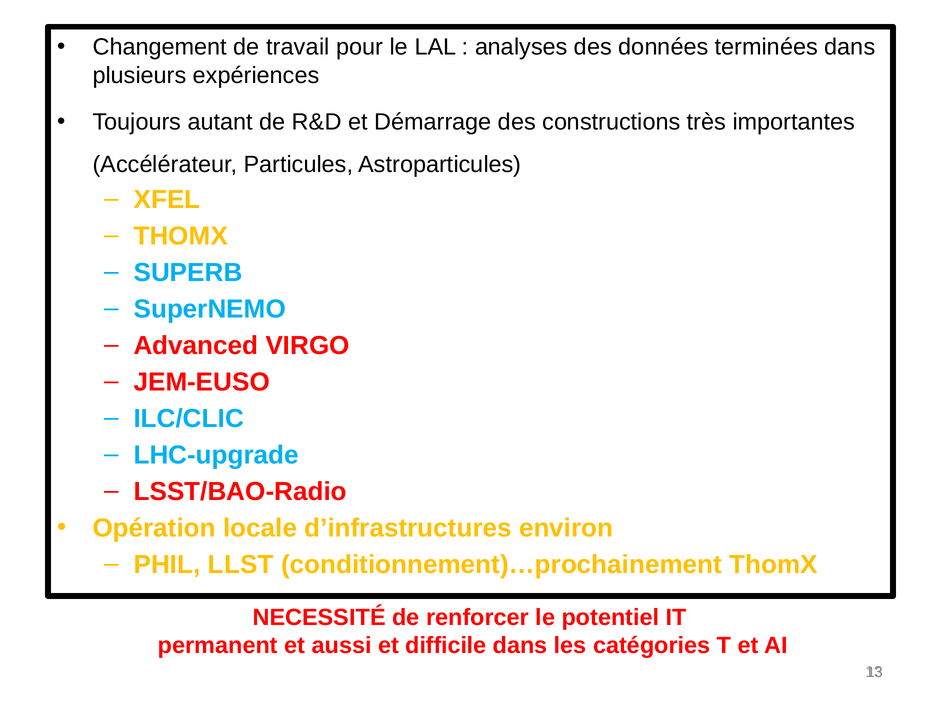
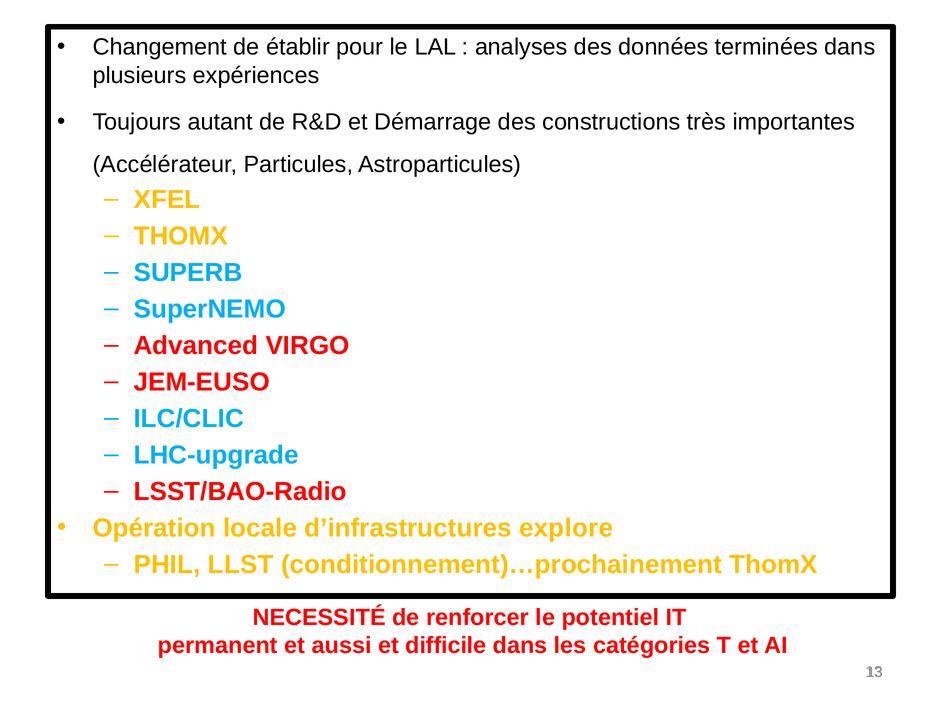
travail: travail -> établir (298, 47)
environ: environ -> explore (566, 528)
